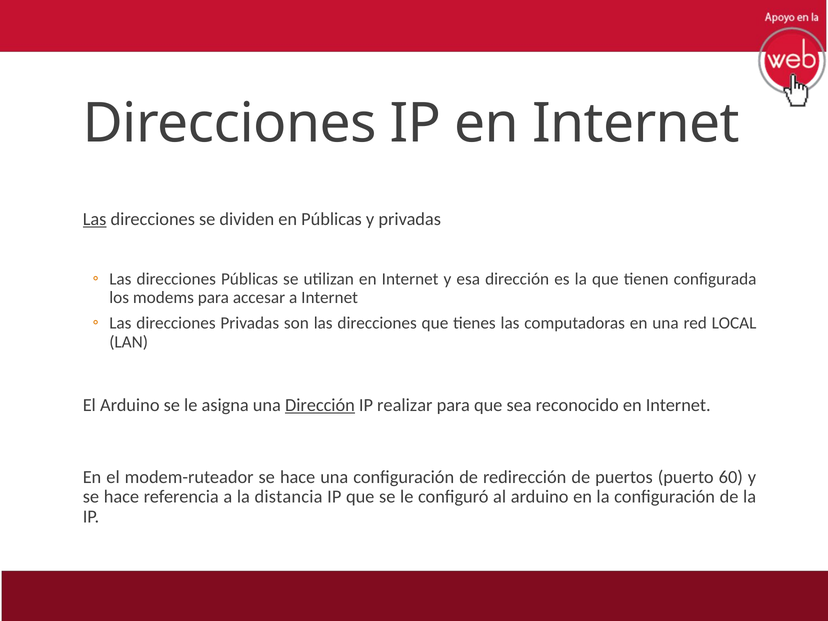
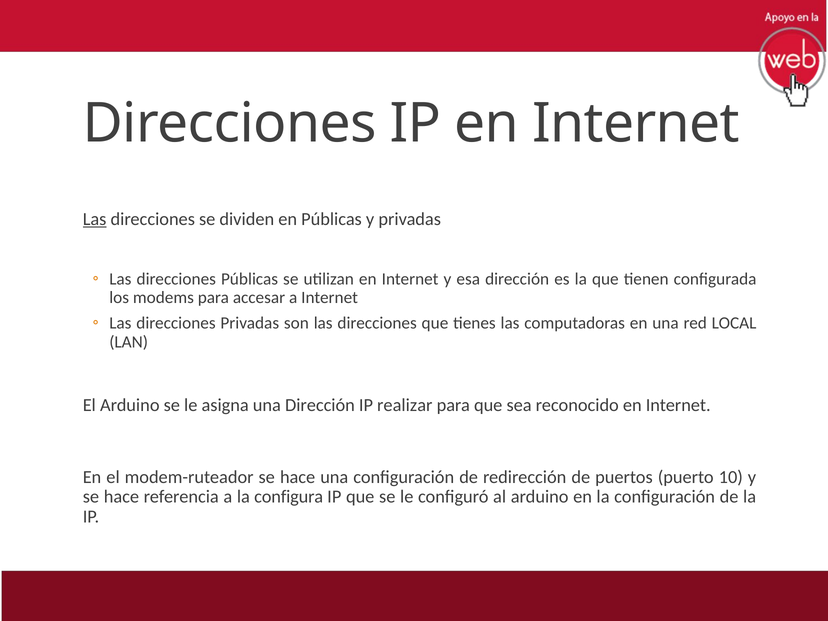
Dirección underline: present -> none (320, 405)
60: 60 -> 10 (731, 477)
distancia: distancia -> configura (289, 497)
